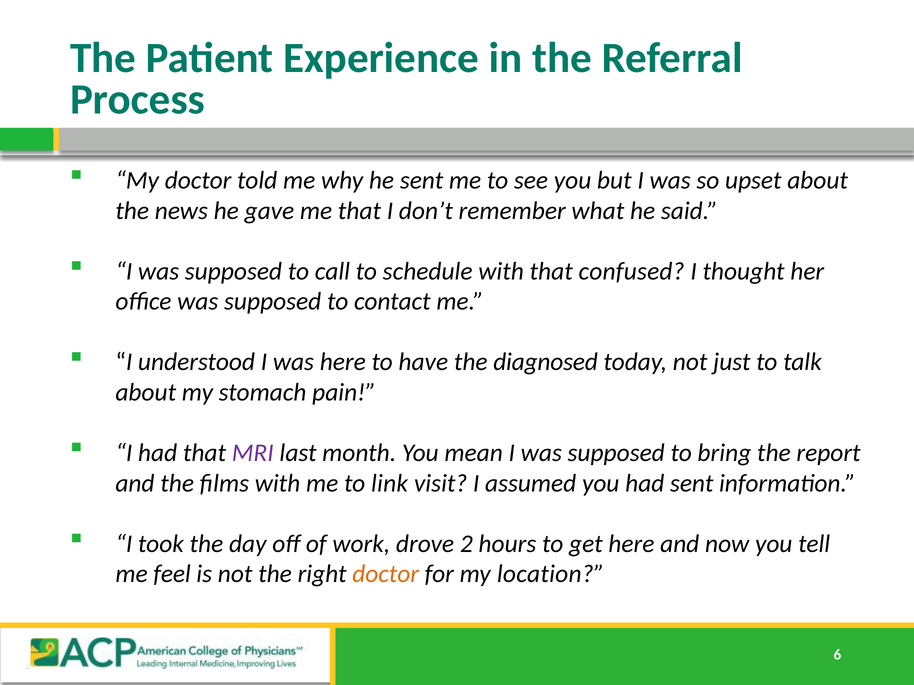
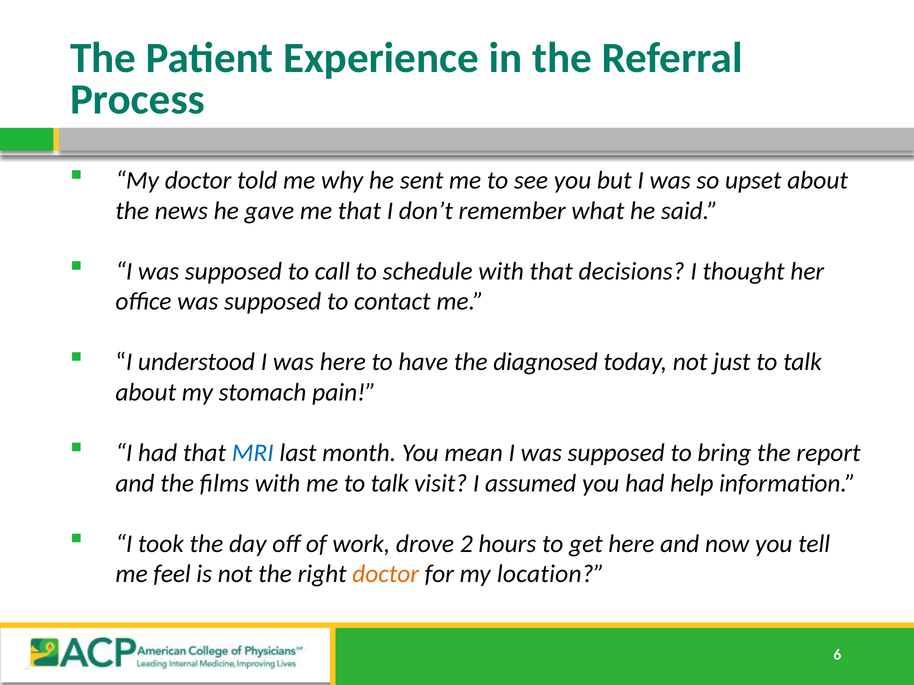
confused: confused -> decisions (632, 271)
MRI colour: purple -> blue (253, 453)
me to link: link -> talk (390, 484)
had sent: sent -> help (692, 484)
